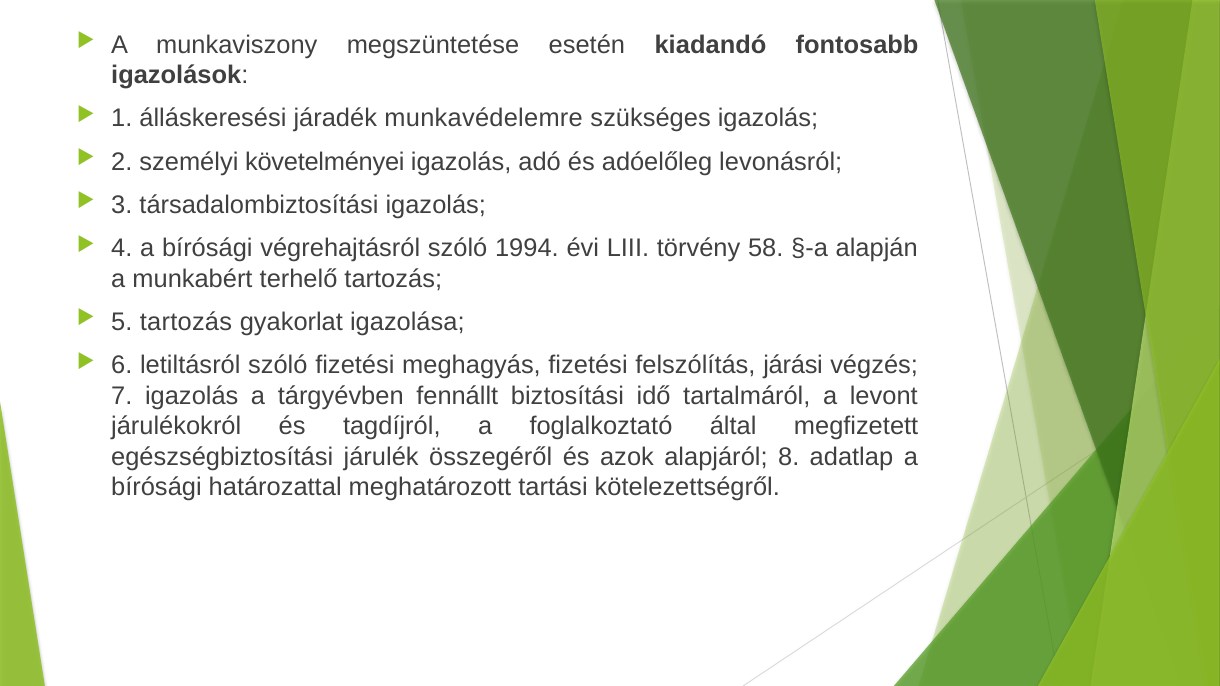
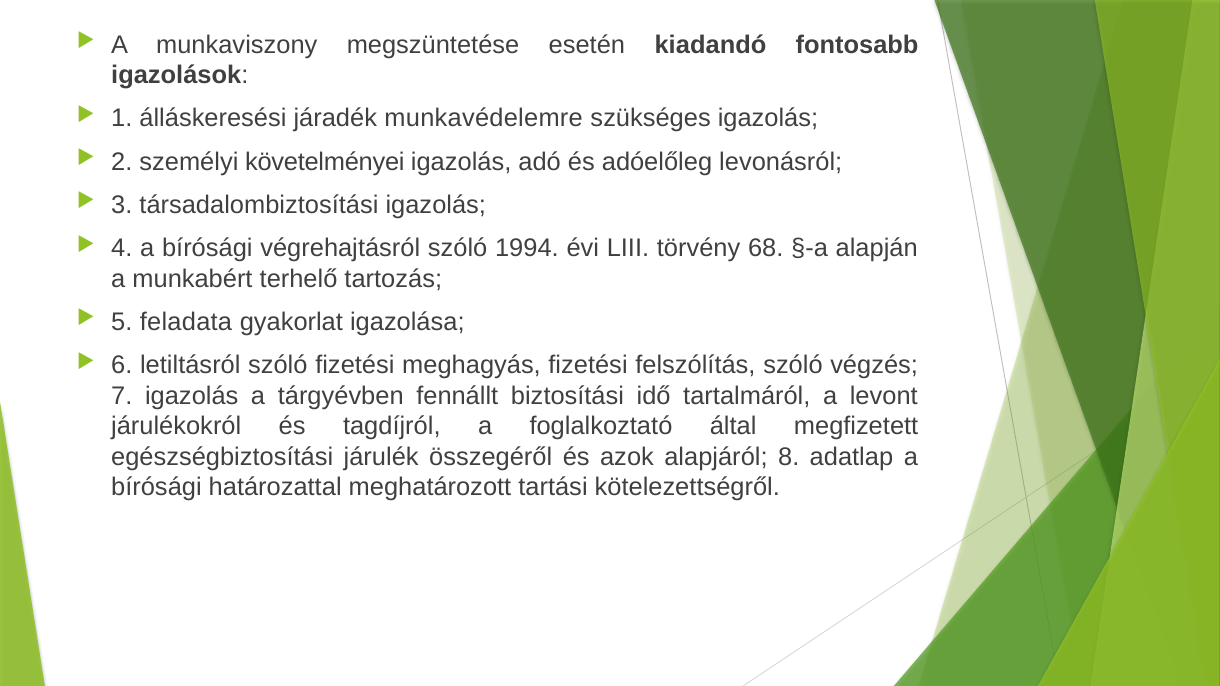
58: 58 -> 68 (766, 248)
5 tartozás: tartozás -> feladata (186, 322)
felszólítás járási: járási -> szóló (793, 365)
